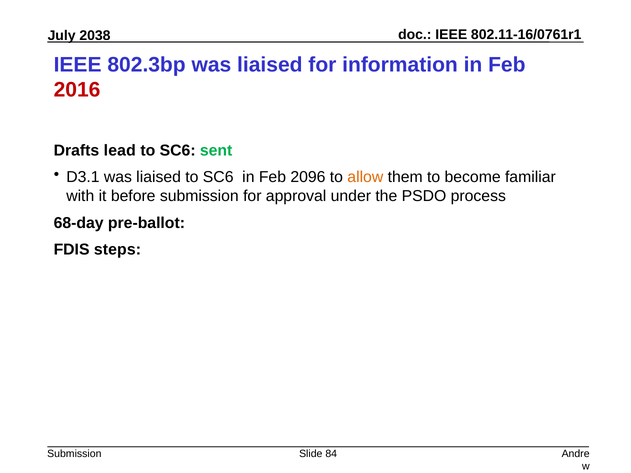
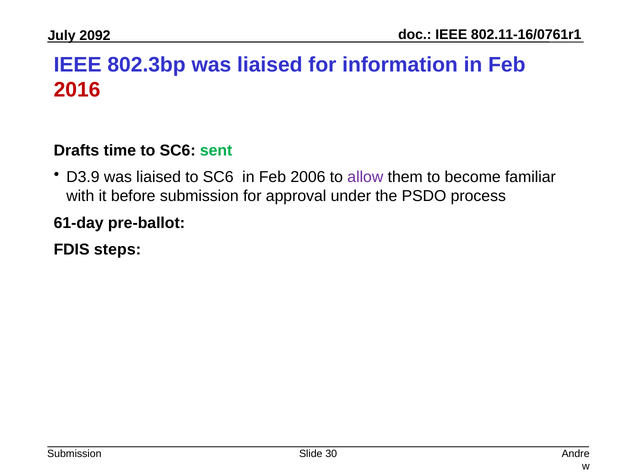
2038: 2038 -> 2092 (95, 36)
lead: lead -> time (120, 150)
D3.1: D3.1 -> D3.9 (83, 177)
2096: 2096 -> 2006 (308, 177)
allow colour: orange -> purple (365, 177)
68-day: 68-day -> 61-day (79, 223)
84: 84 -> 30 (331, 454)
